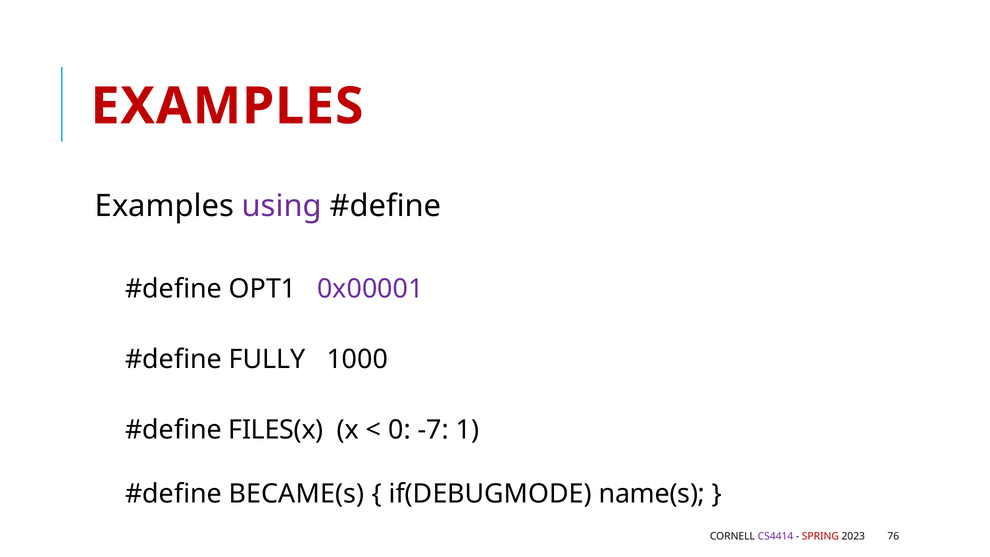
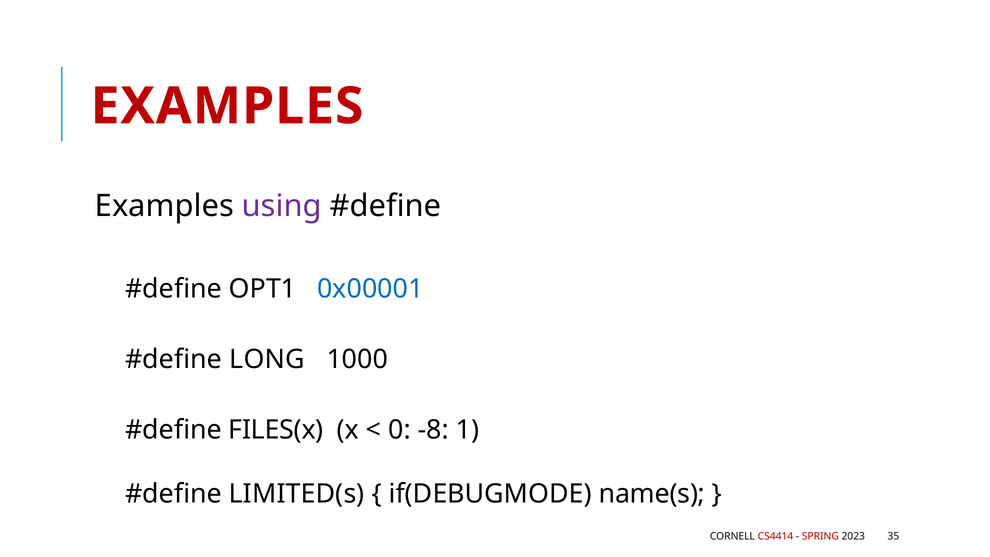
0x00001 colour: purple -> blue (370, 289)
FULLY: FULLY -> LONG (267, 359)
-7: -7 -> -8 (433, 430)
BECAME(s: BECAME(s -> LIMITED(s (297, 494)
CS4414 colour: purple -> red (775, 536)
76: 76 -> 35 (893, 536)
